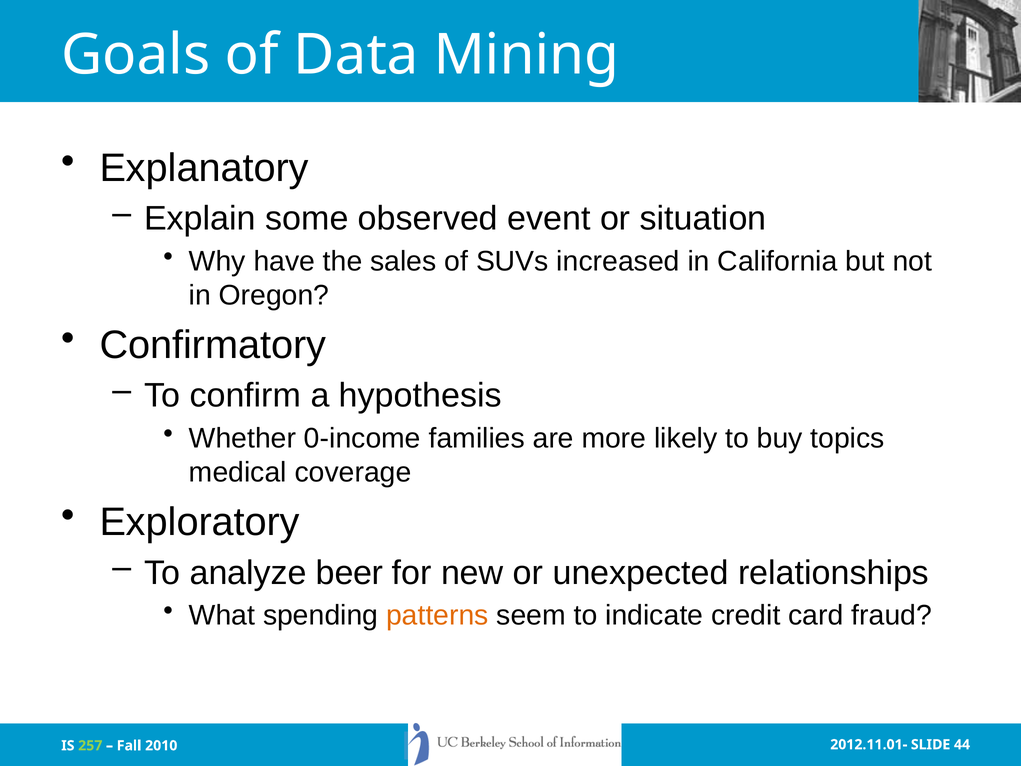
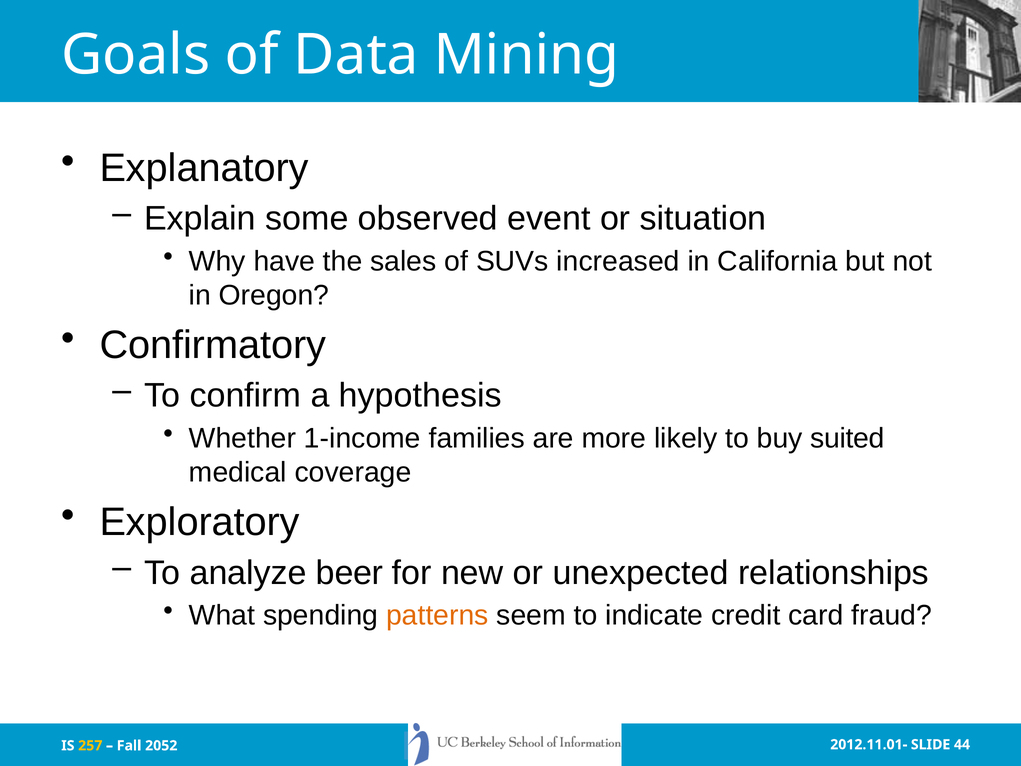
0-income: 0-income -> 1-income (362, 438)
topics: topics -> suited (848, 438)
257 colour: light green -> yellow (90, 745)
2010: 2010 -> 2052 (161, 745)
